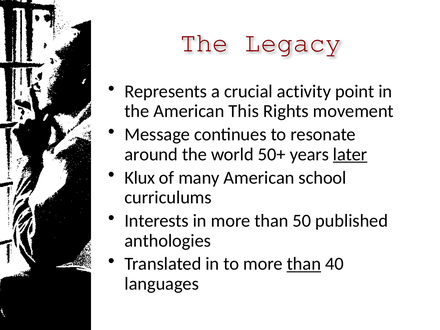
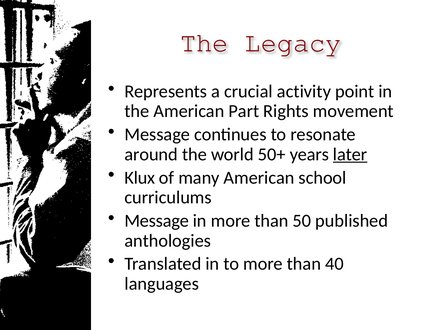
This: This -> Part (244, 111)
Interests: Interests -> Message (157, 221)
than underline: present -> none (304, 264)
